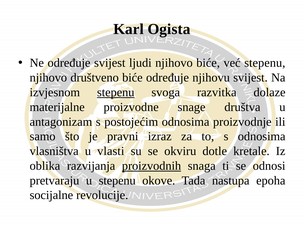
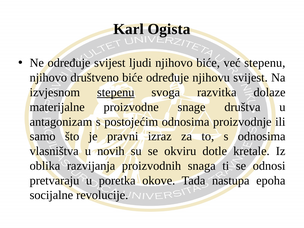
vlasti: vlasti -> novih (111, 151)
proizvodnih underline: present -> none (151, 166)
u stepenu: stepenu -> poretka (117, 181)
